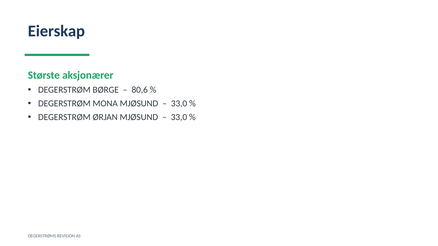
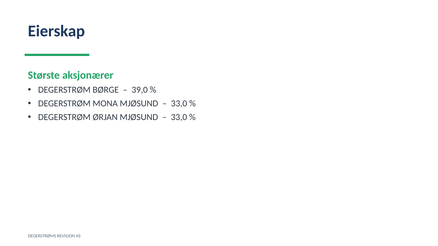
80,6: 80,6 -> 39,0 (140, 90)
